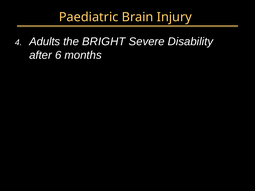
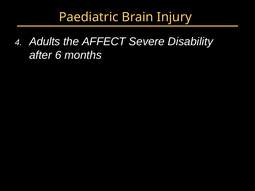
BRIGHT: BRIGHT -> AFFECT (104, 42)
